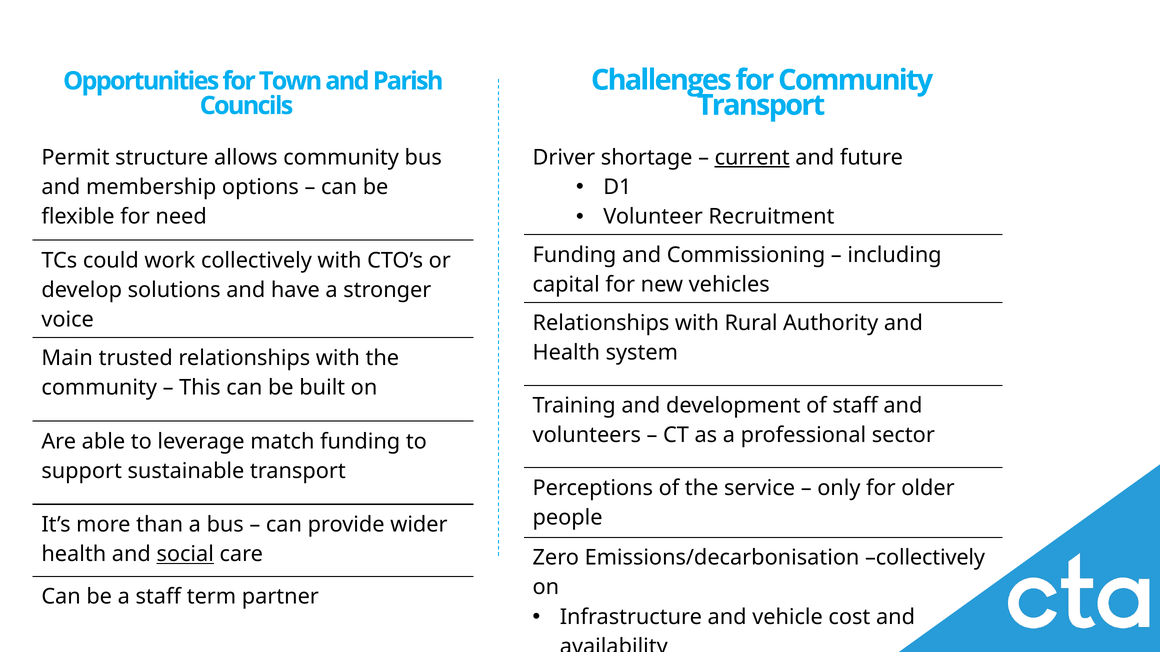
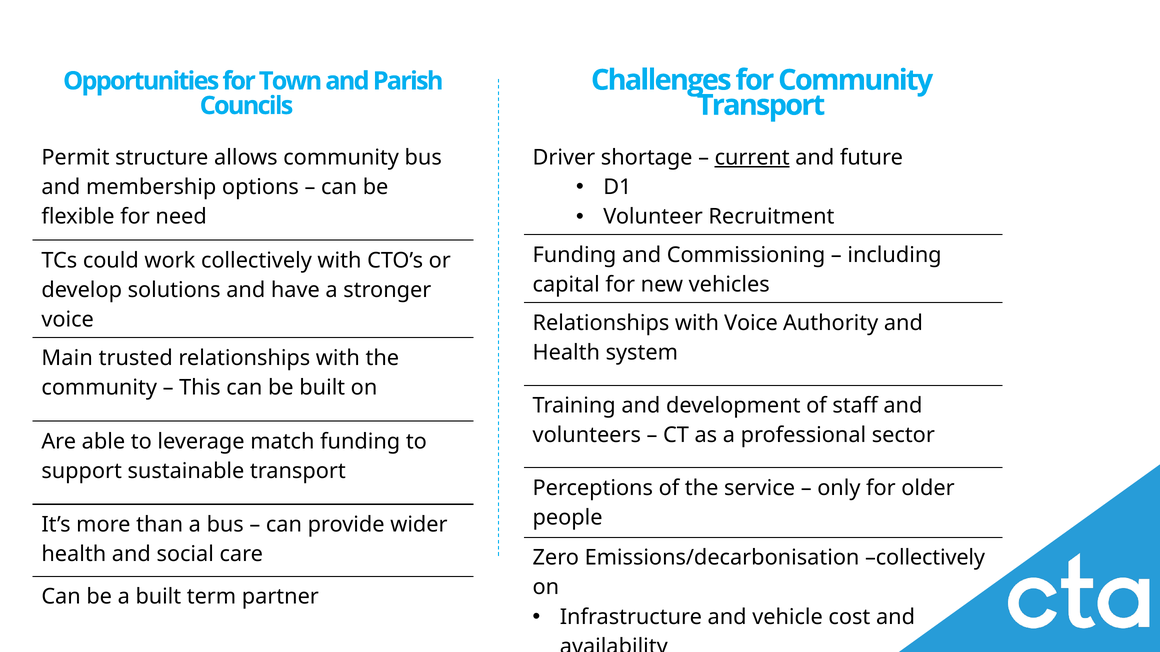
with Rural: Rural -> Voice (751, 323)
social underline: present -> none (185, 555)
a staff: staff -> built (158, 597)
